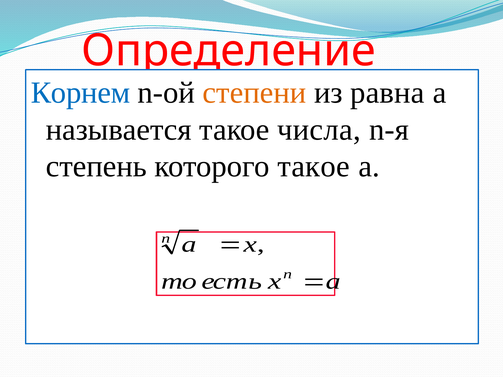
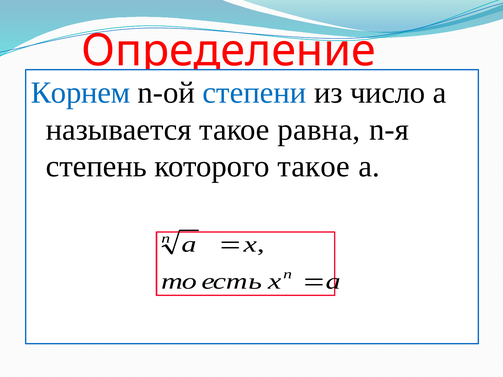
степени colour: orange -> blue (254, 93)
равна: равна -> число (388, 93)
числа: числа -> равна (319, 130)
